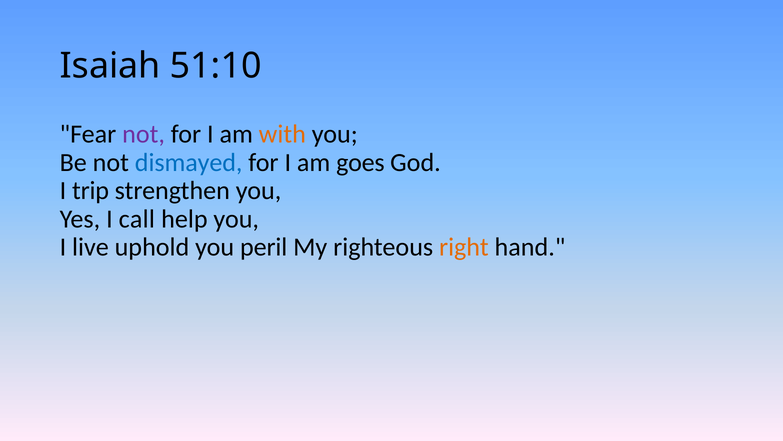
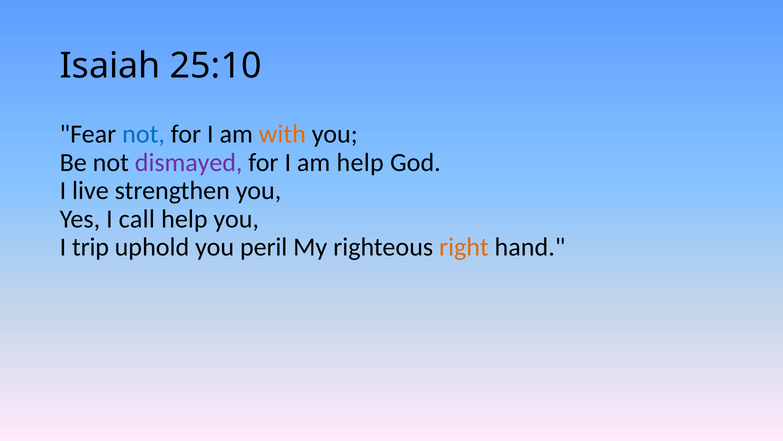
51:10: 51:10 -> 25:10 (216, 66)
not colour: purple -> blue (144, 134)
dismayed colour: blue -> purple (189, 162)
am goes: goes -> help (360, 162)
trip: trip -> live (90, 191)
live: live -> trip (91, 247)
